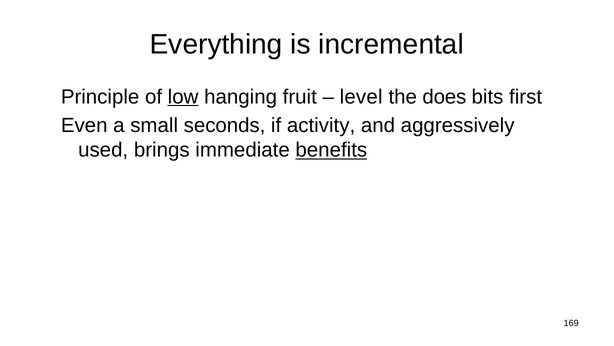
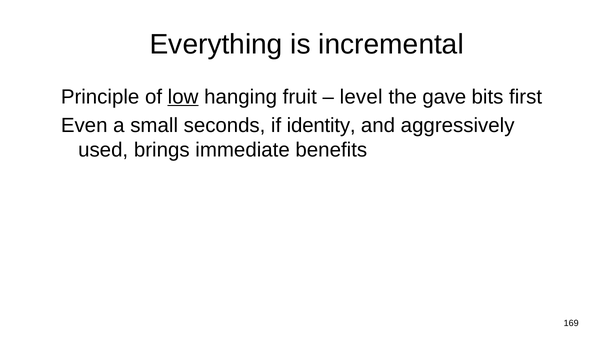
does: does -> gave (444, 97)
activity: activity -> identity (321, 125)
benefits underline: present -> none (331, 150)
